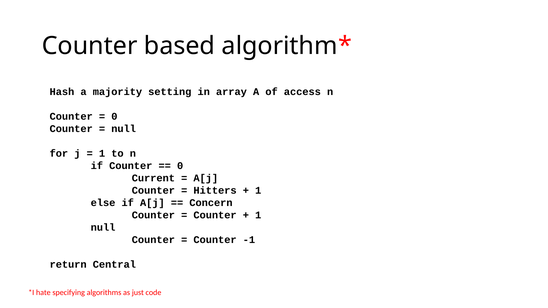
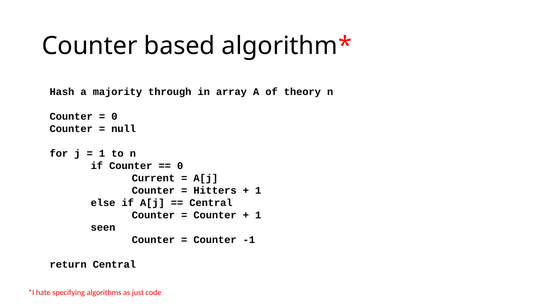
setting: setting -> through (170, 92)
access: access -> theory (302, 92)
Concern: Concern -> Central (211, 203)
null: null -> seen (103, 228)
